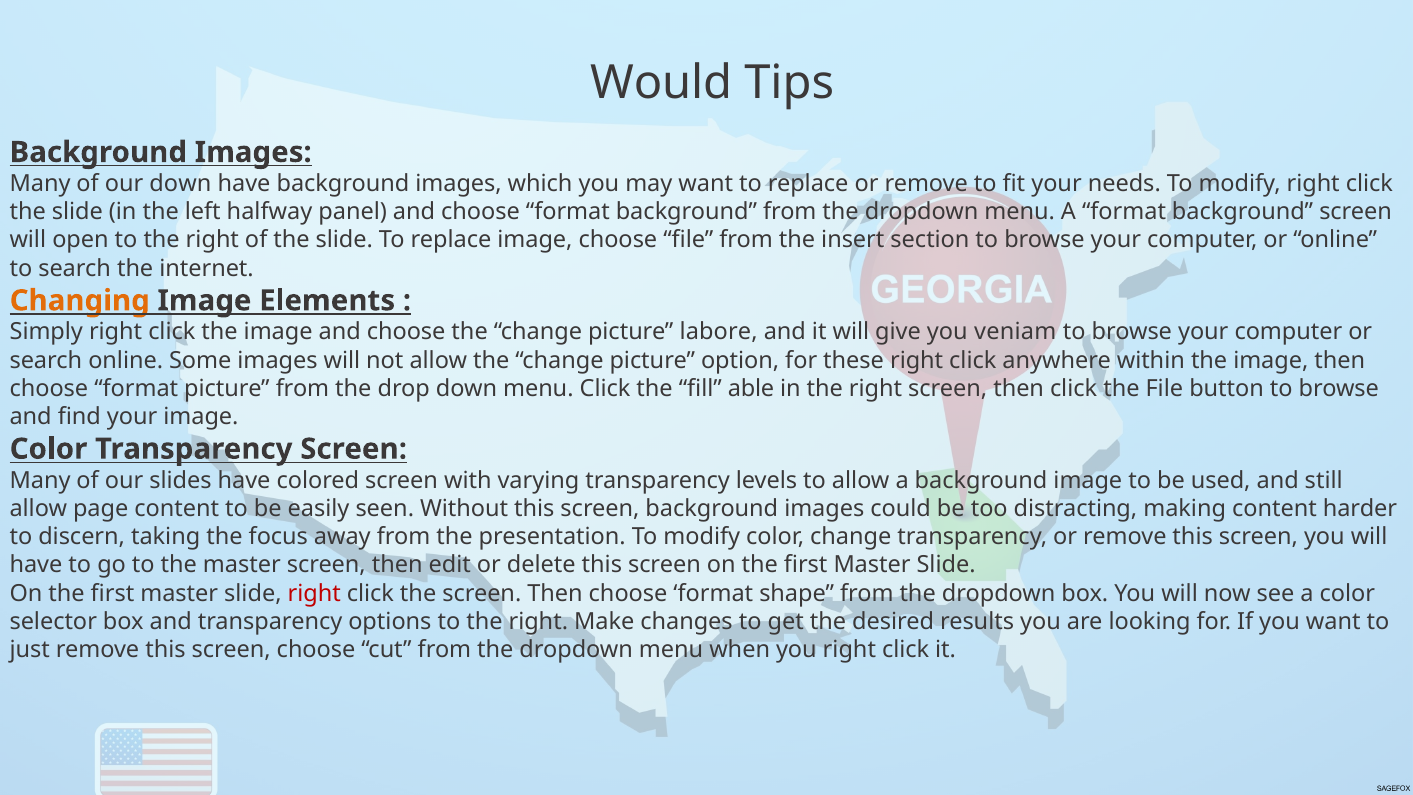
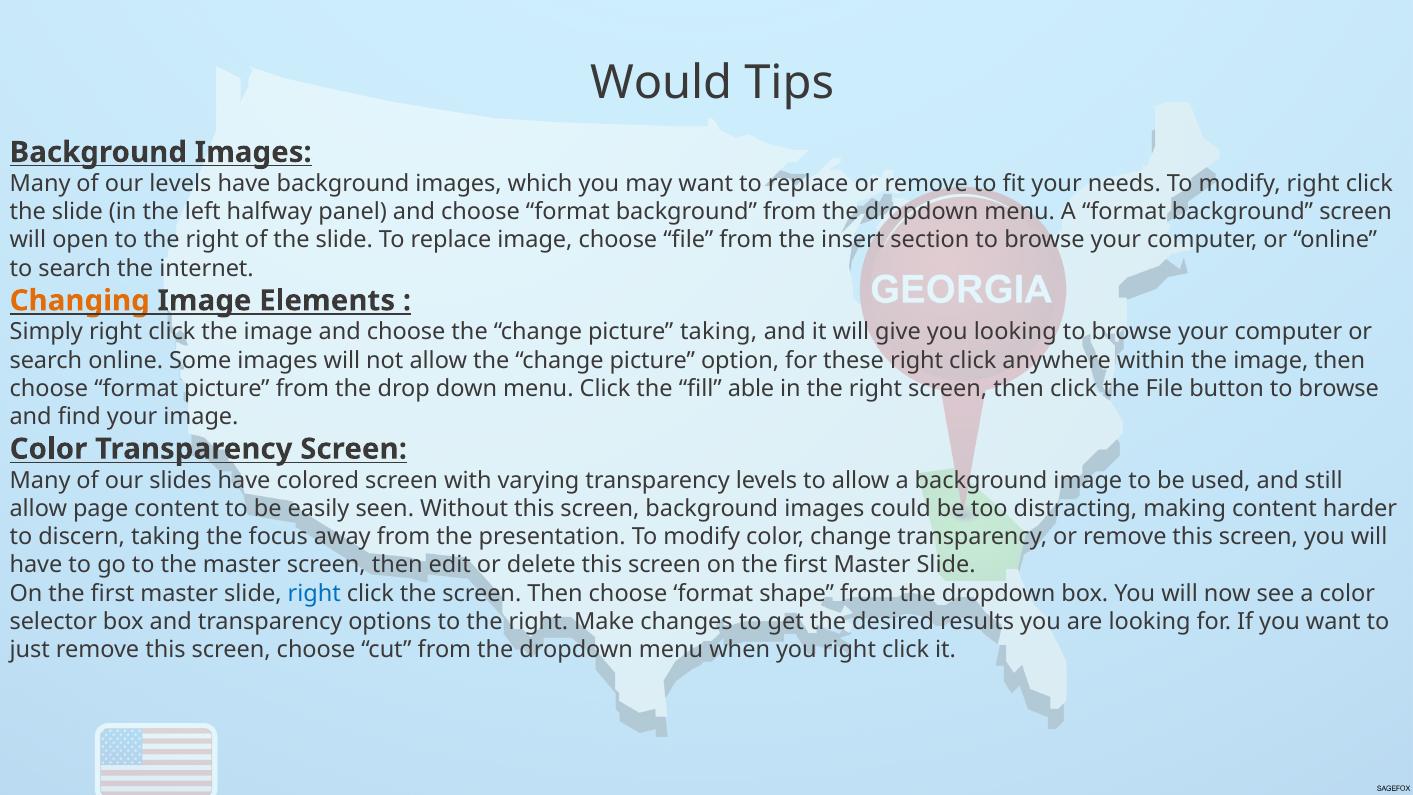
our down: down -> levels (180, 184)
picture labore: labore -> taking (719, 332)
you veniam: veniam -> looking (1015, 332)
right colour: red -> blue (314, 593)
